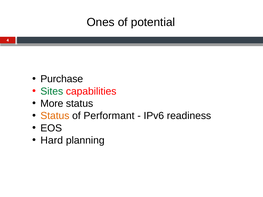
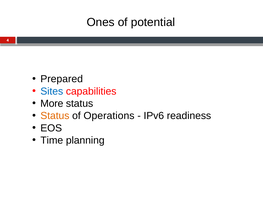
Purchase: Purchase -> Prepared (62, 79)
Sites colour: green -> blue (52, 91)
Performant: Performant -> Operations (109, 116)
Hard: Hard -> Time (52, 141)
